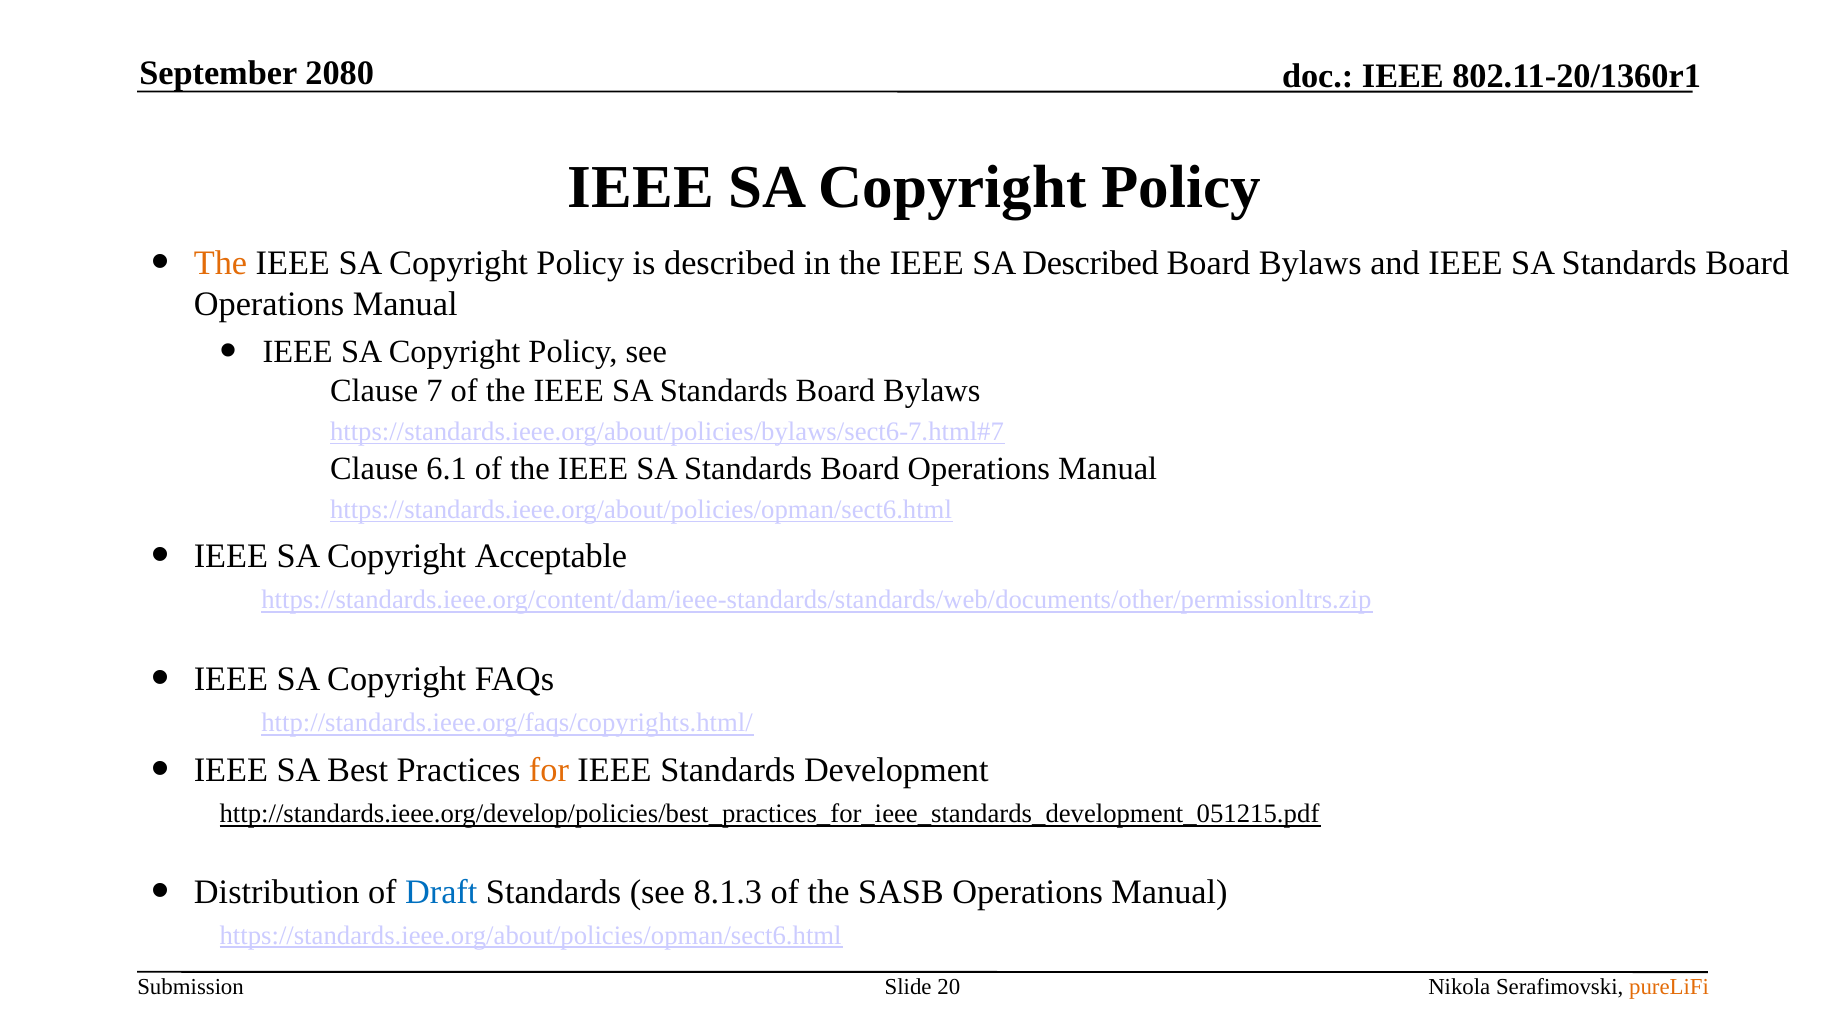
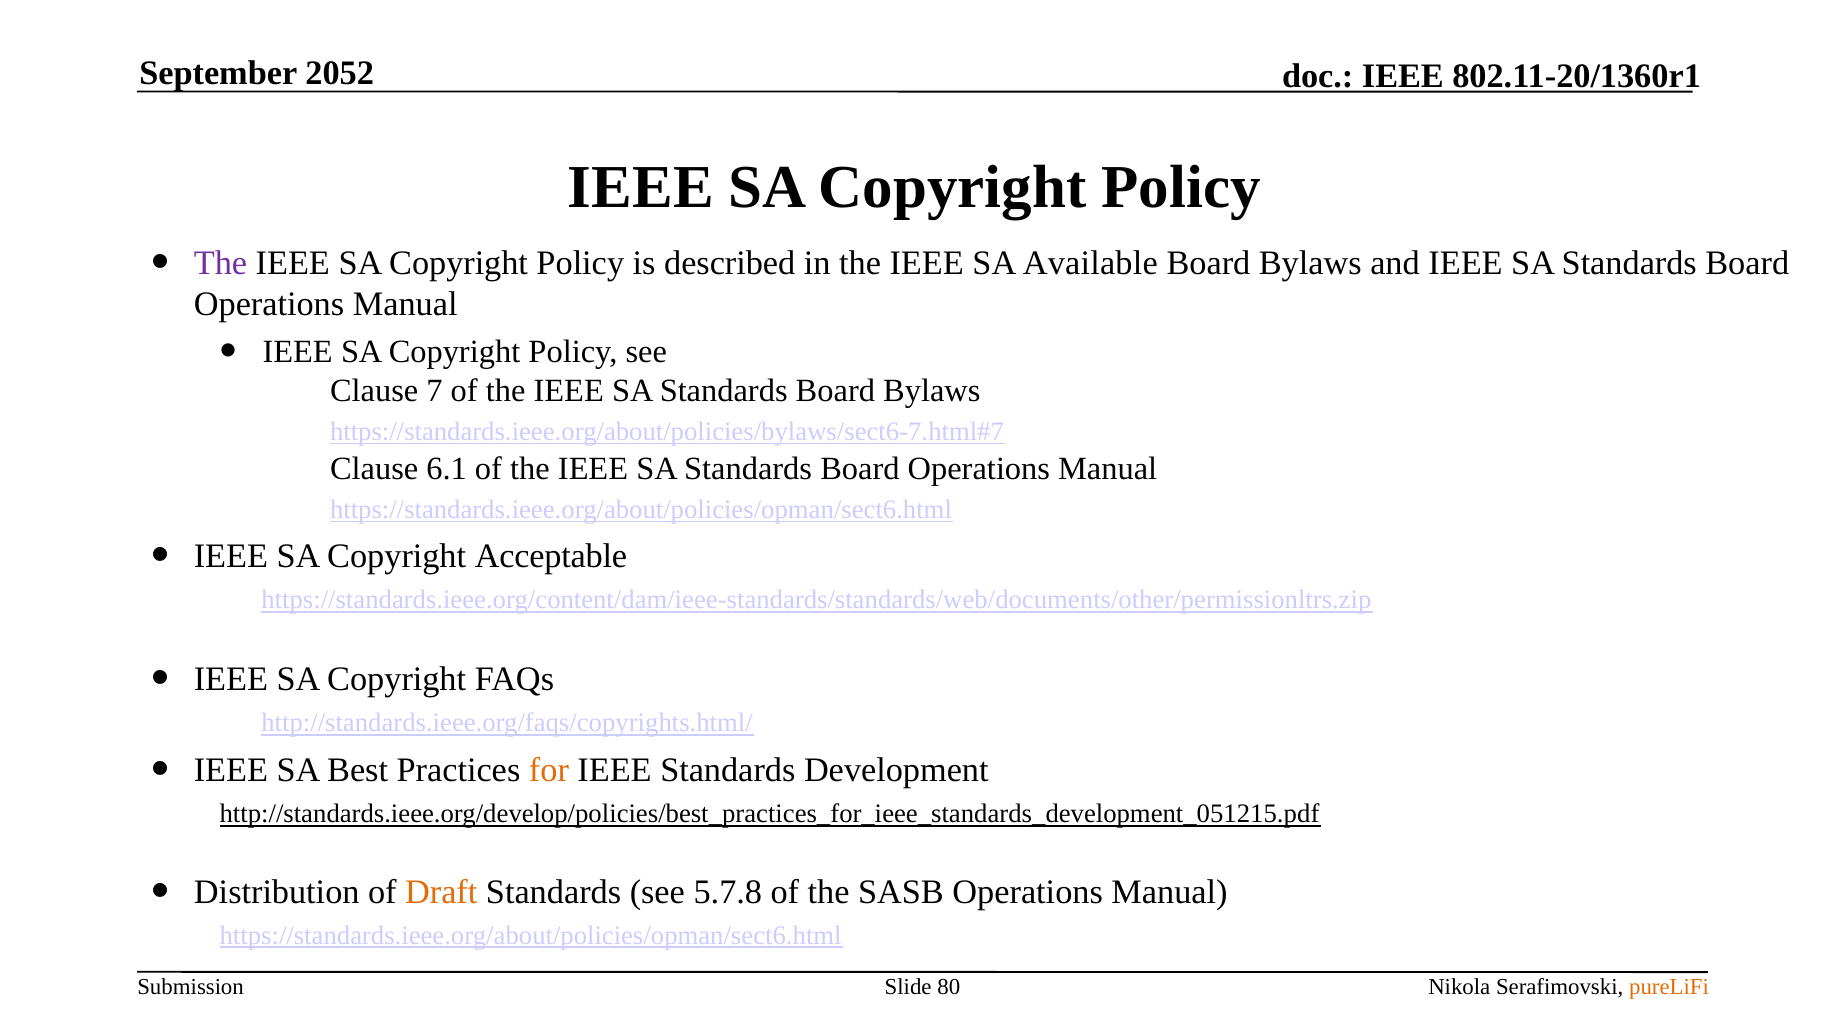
2080: 2080 -> 2052 (340, 73)
The colour: orange -> purple (221, 264)
SA Described: Described -> Available (1090, 264)
Draft colour: blue -> orange (441, 892)
8.1.3: 8.1.3 -> 5.7.8 (728, 892)
20: 20 -> 80 (949, 987)
